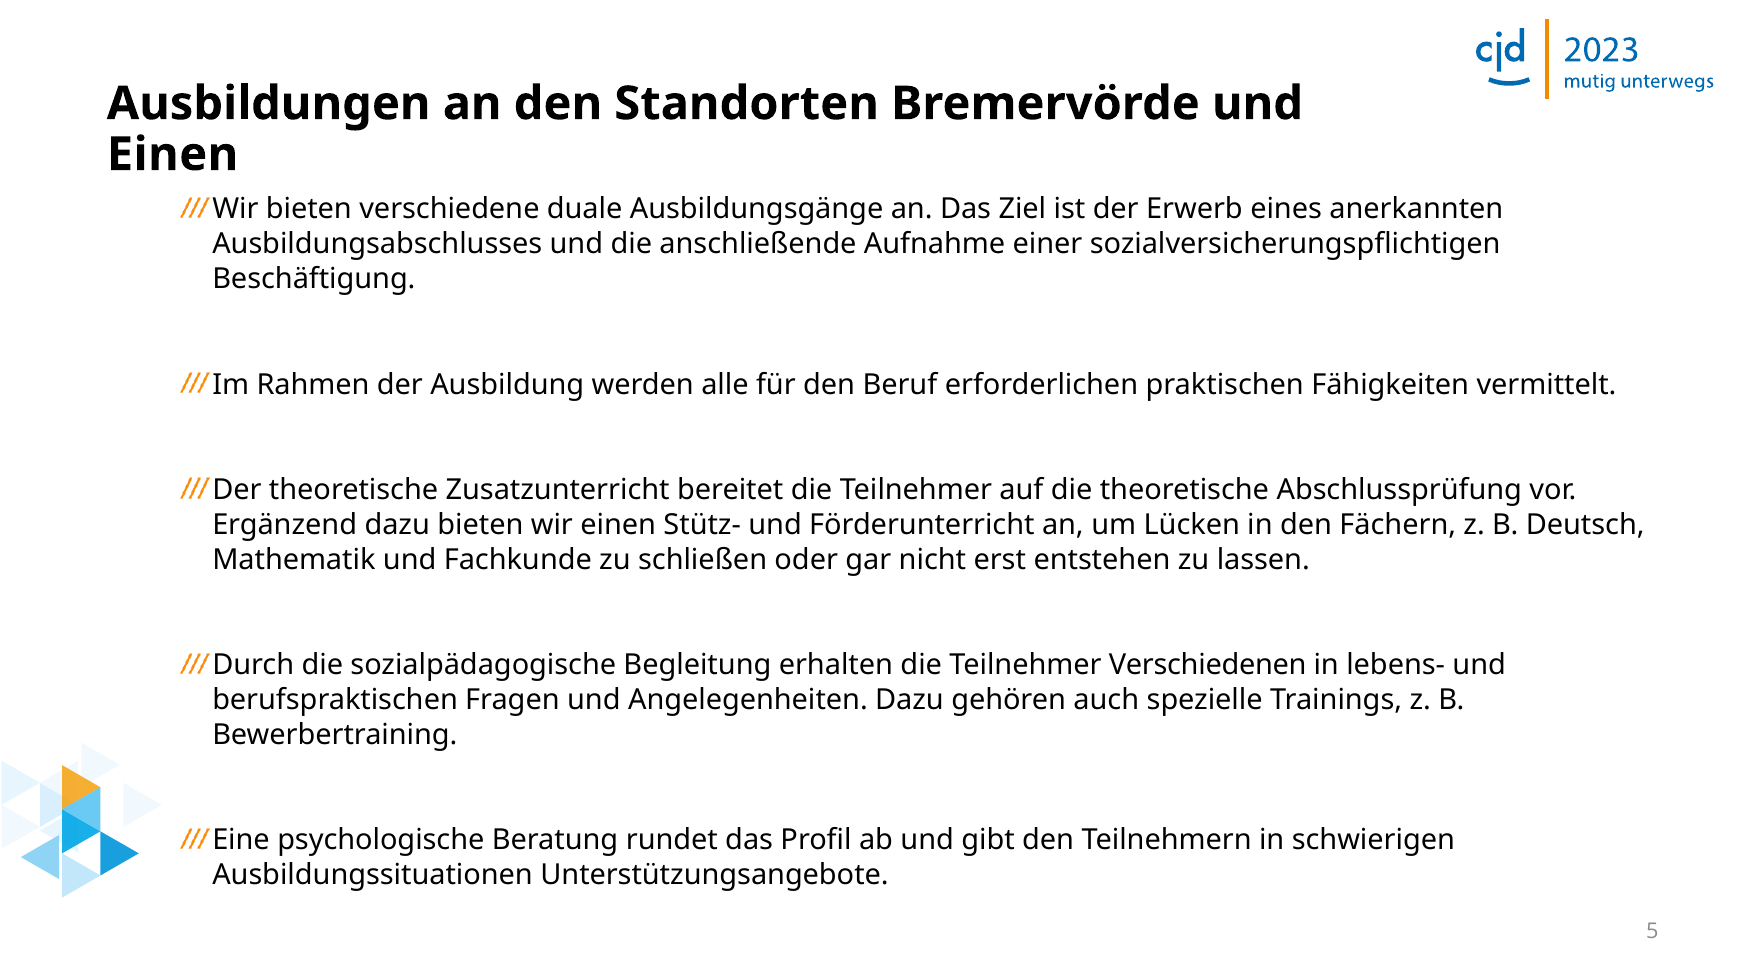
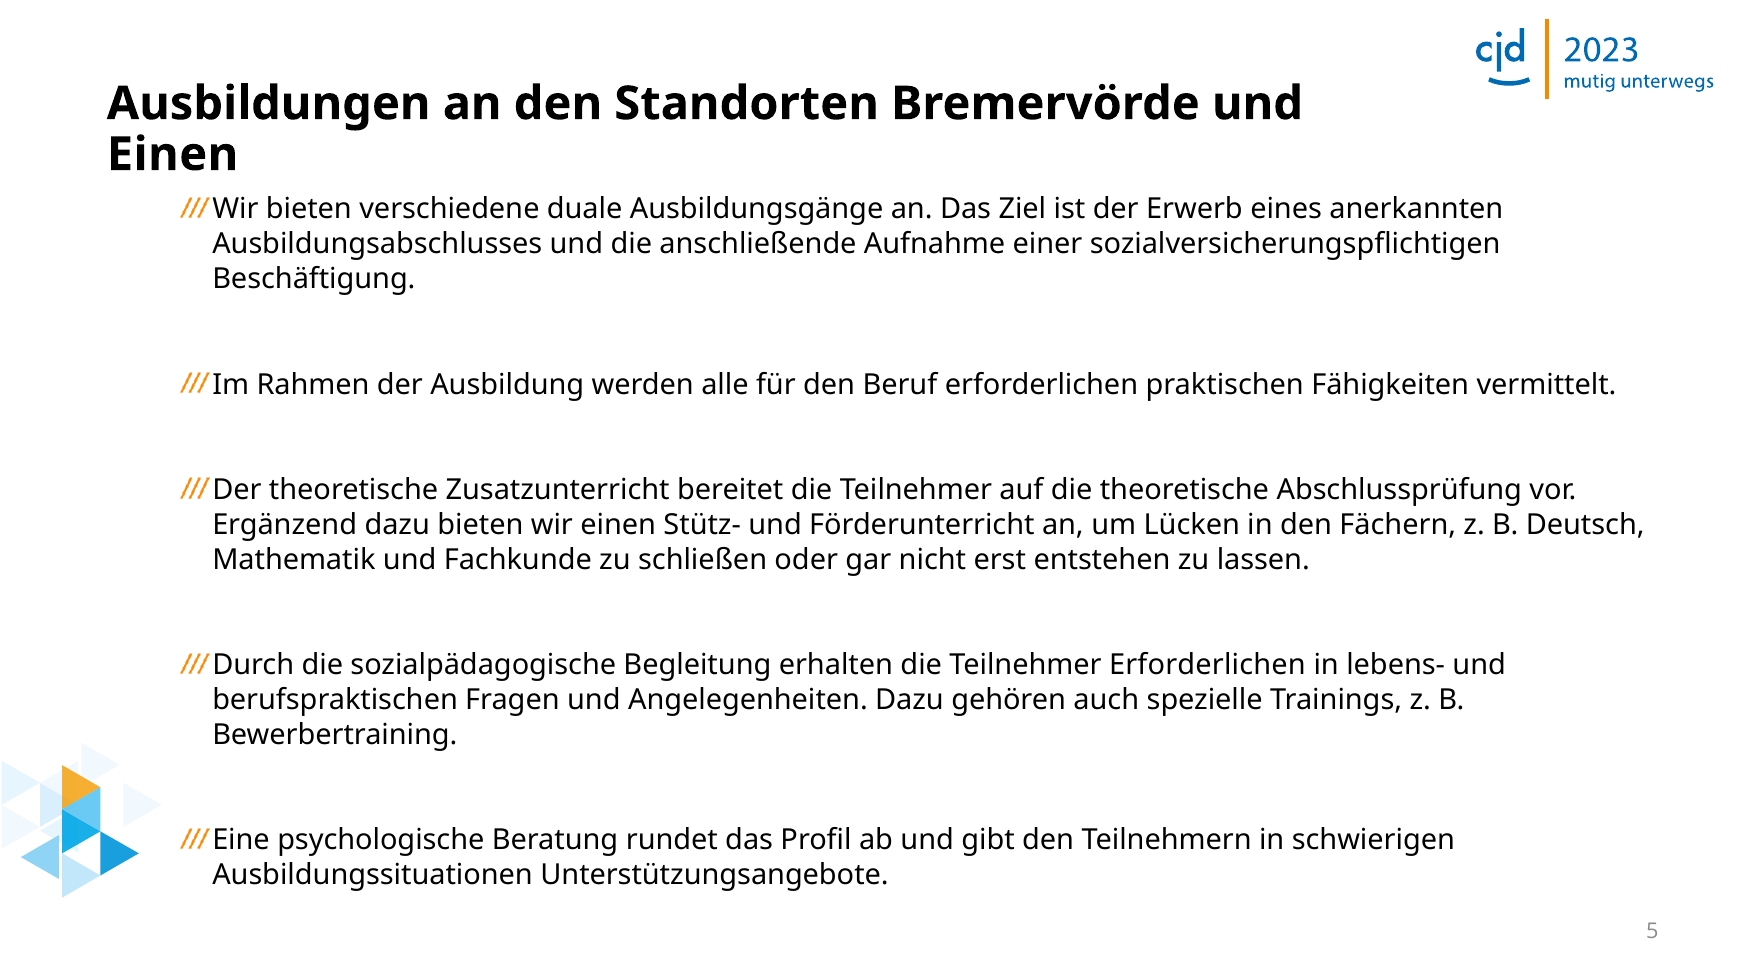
Teilnehmer Verschiedenen: Verschiedenen -> Erforderlichen (1207, 665)
